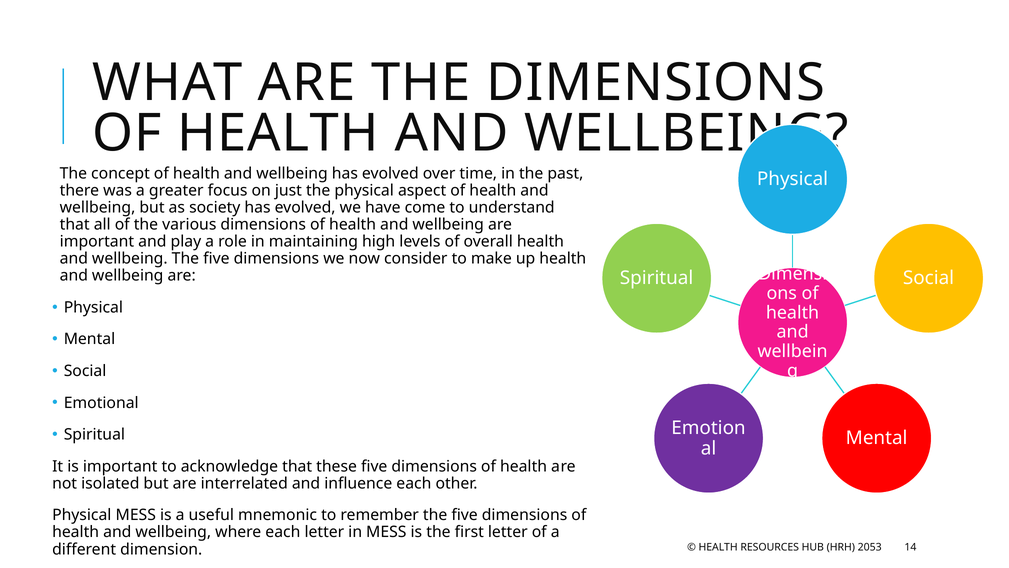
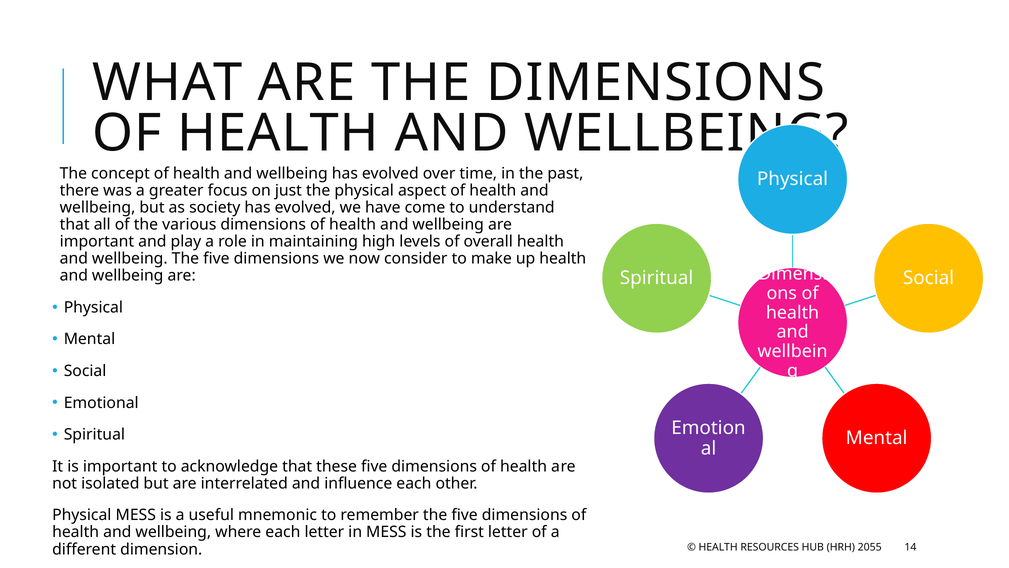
2053: 2053 -> 2055 (870, 547)
